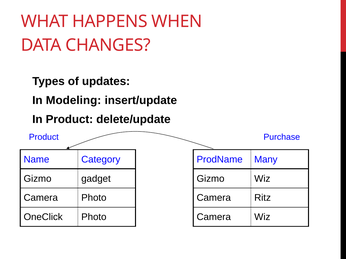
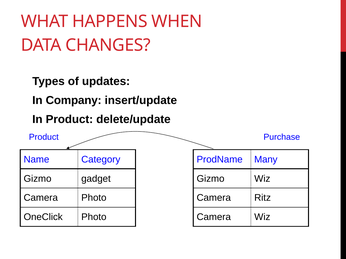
Modeling: Modeling -> Company (74, 101)
